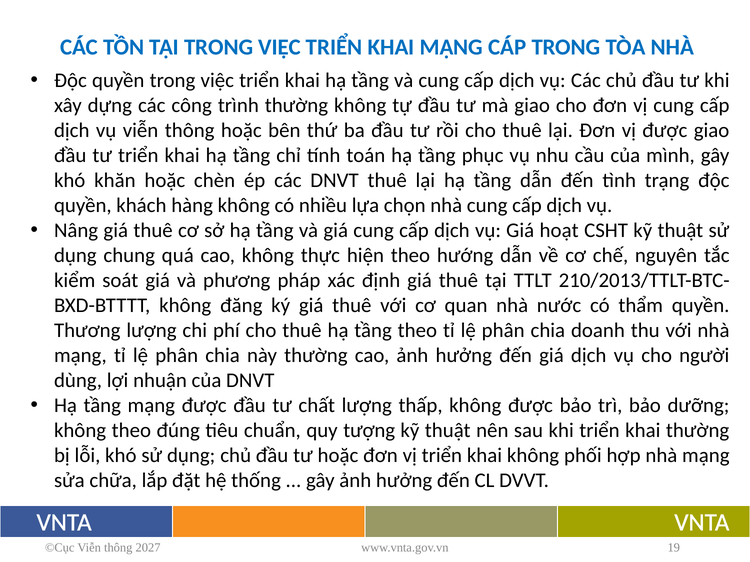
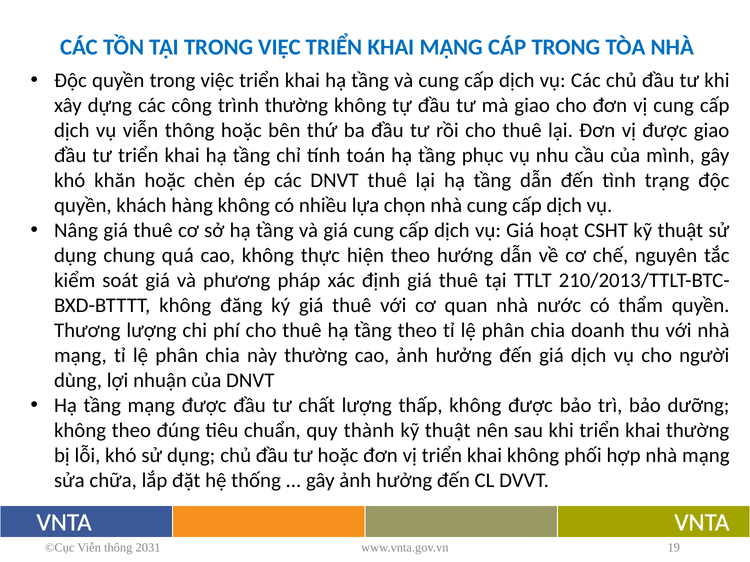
tượng: tượng -> thành (369, 431)
2027: 2027 -> 2031 (148, 548)
